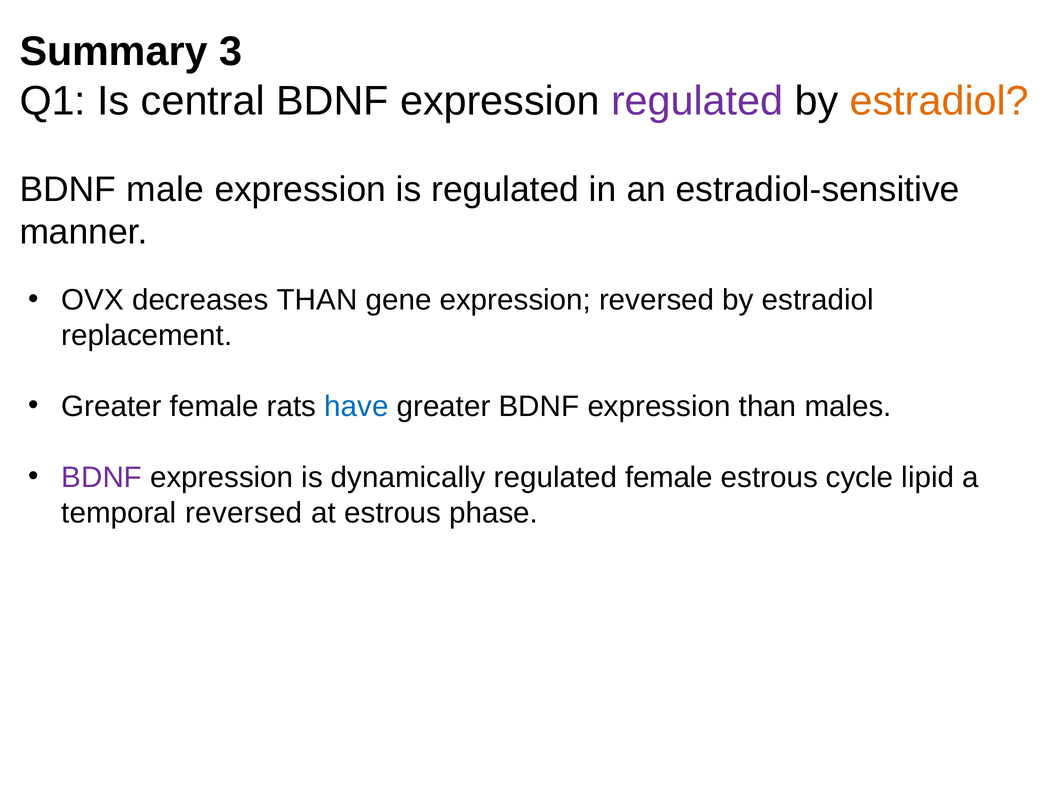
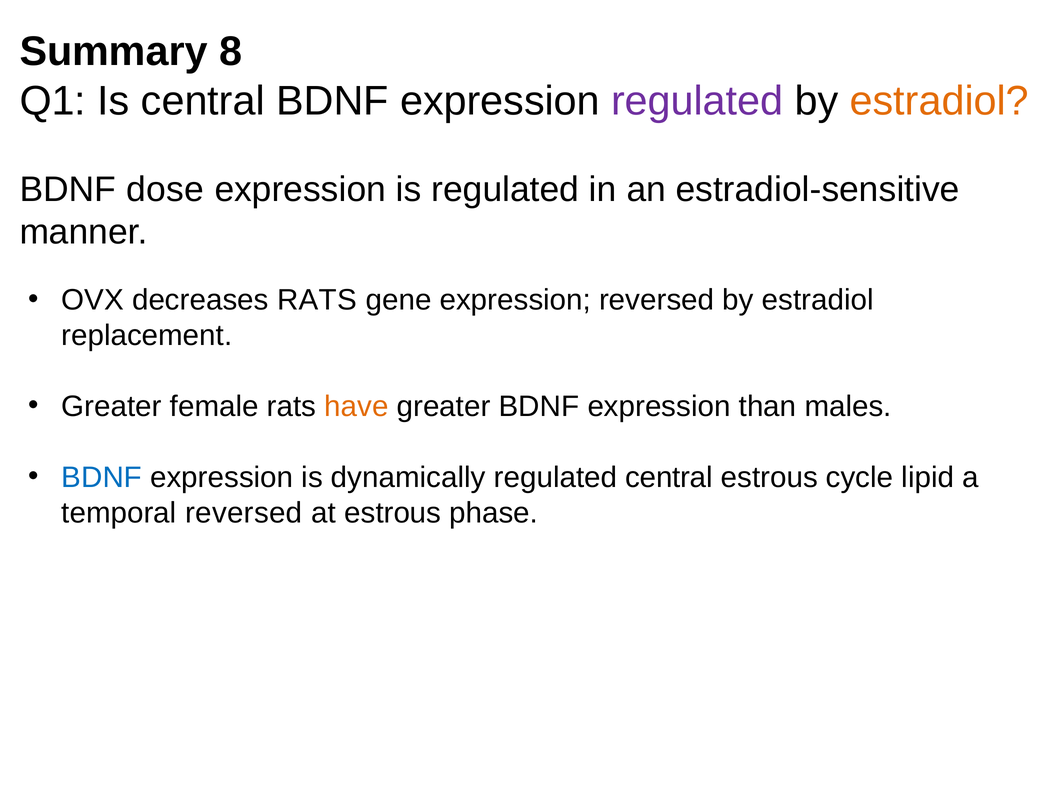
3: 3 -> 8 (231, 52)
male: male -> dose (165, 190)
decreases THAN: THAN -> RATS (317, 300)
have colour: blue -> orange (356, 406)
BDNF colour: purple -> blue (102, 477)
regulated female: female -> central (669, 477)
